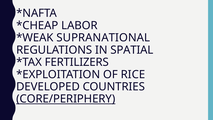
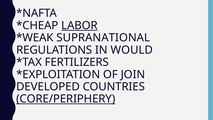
LABOR underline: none -> present (79, 25)
SPATIAL: SPATIAL -> WOULD (132, 50)
RICE: RICE -> JOIN (133, 74)
